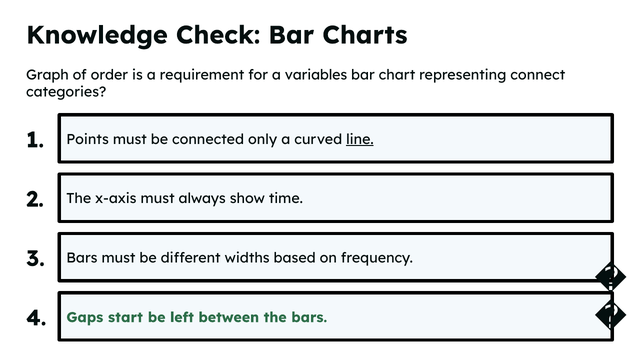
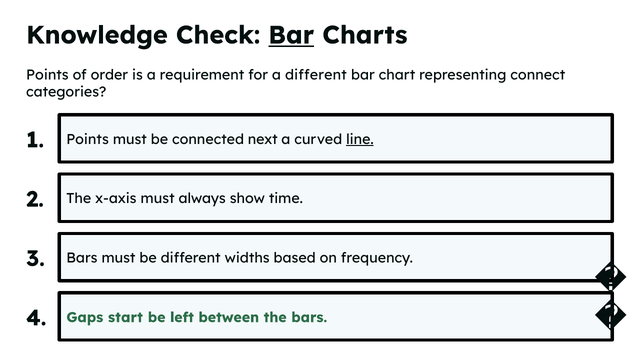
Bar underline: none -> present (291, 35)
Graph: Graph -> Points (47, 75)
a variables: variables -> different (316, 75)
only: only -> next (263, 139)
